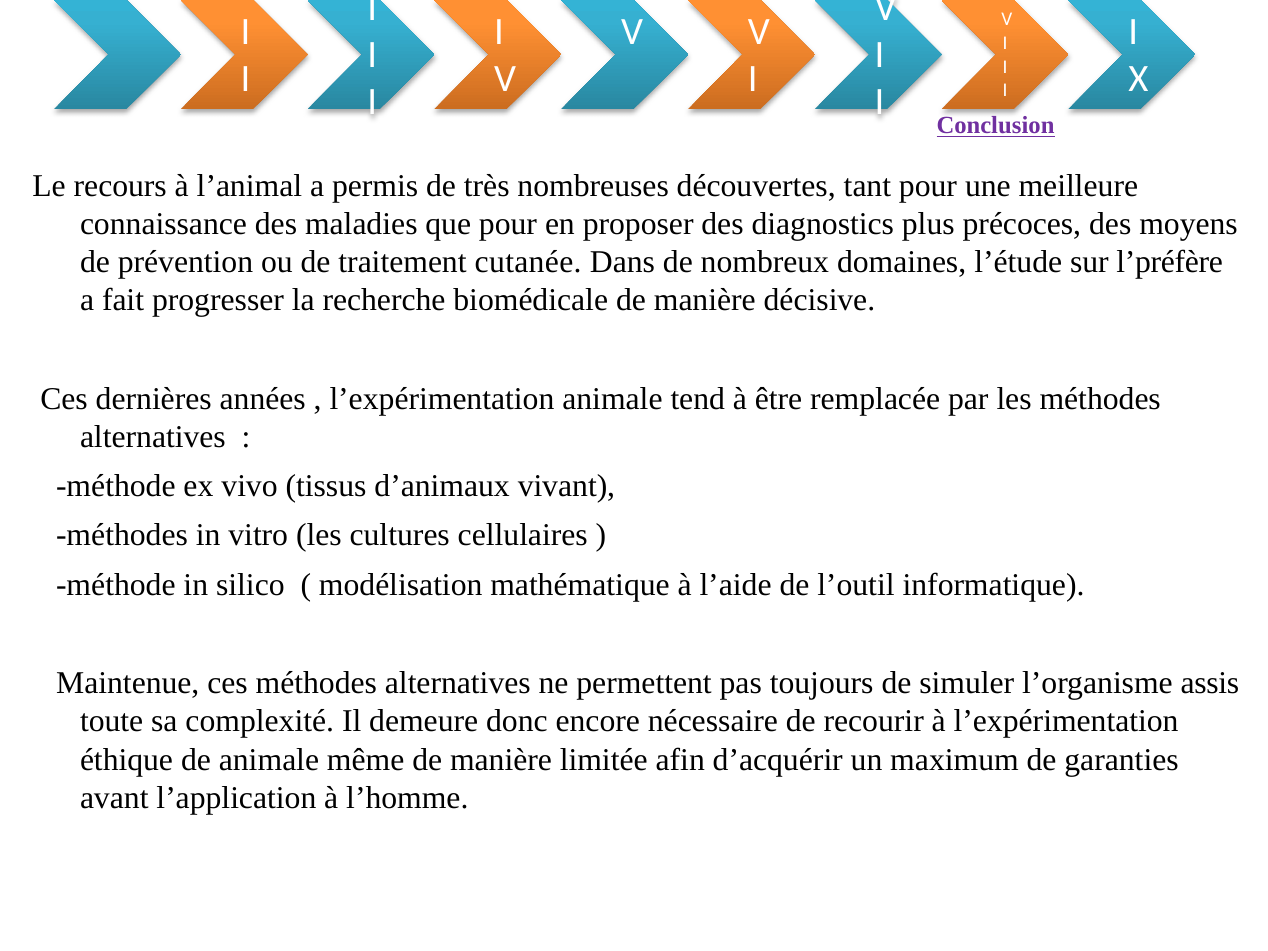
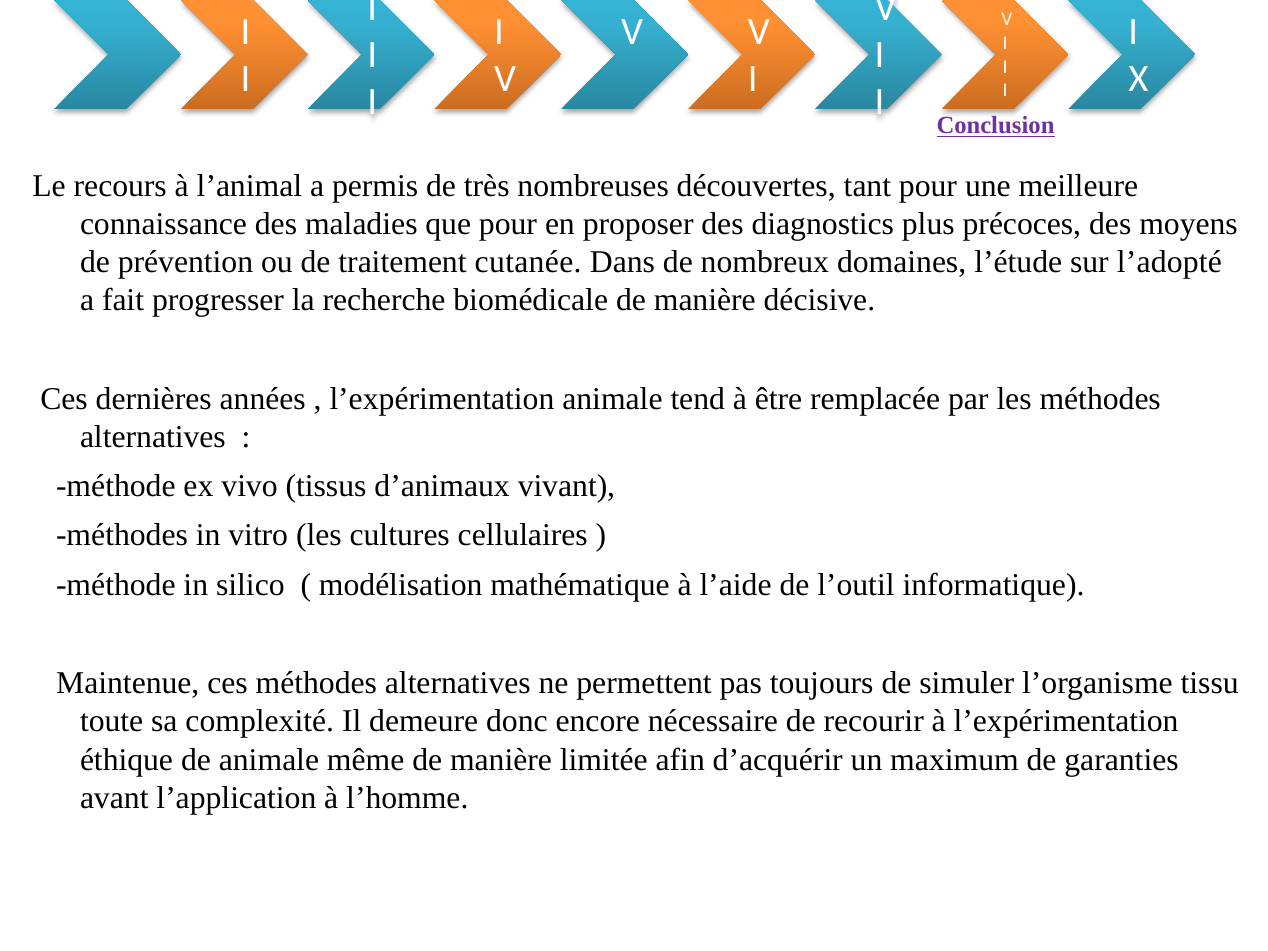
l’préfère: l’préfère -> l’adopté (1169, 262)
assis: assis -> tissu (1210, 683)
